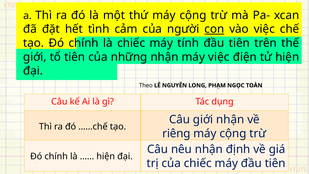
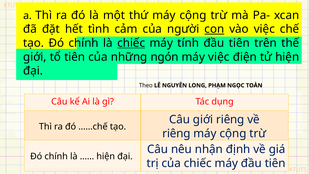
chiếc underline: none -> present (131, 43)
những nhận: nhận -> ngón (165, 57)
giới nhận: nhận -> riêng (230, 119)
